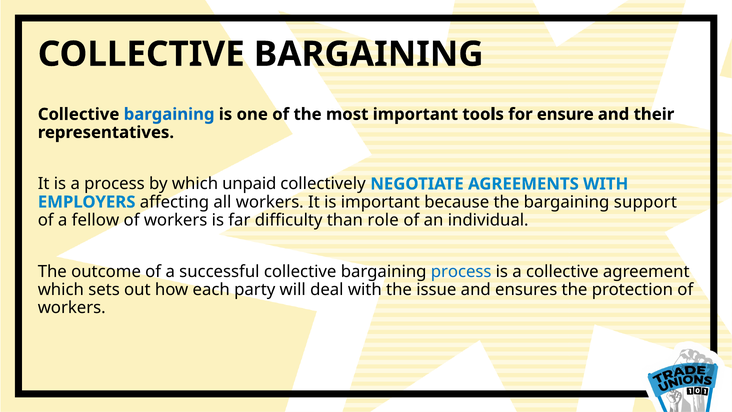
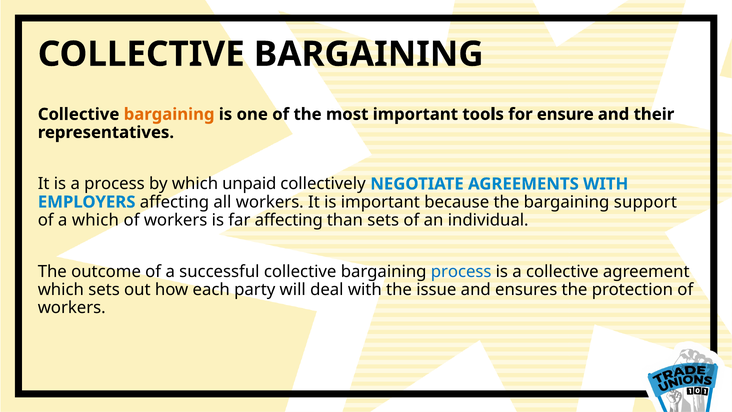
bargaining colour: blue -> orange (169, 114)
a fellow: fellow -> which (95, 220)
far difficulty: difficulty -> affecting (289, 220)
than role: role -> sets (383, 220)
